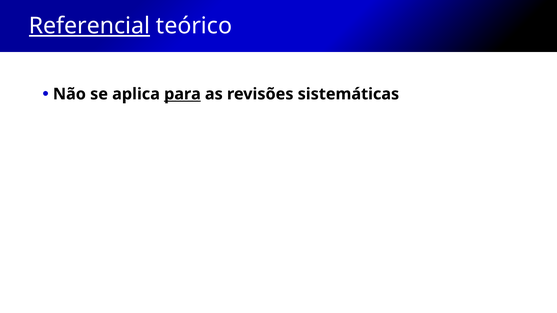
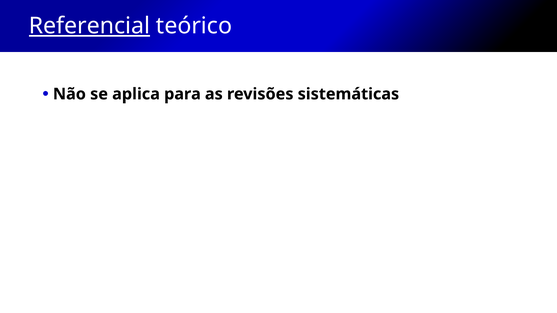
para underline: present -> none (182, 94)
